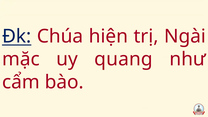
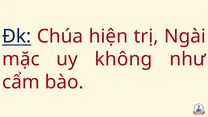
quang: quang -> không (124, 59)
